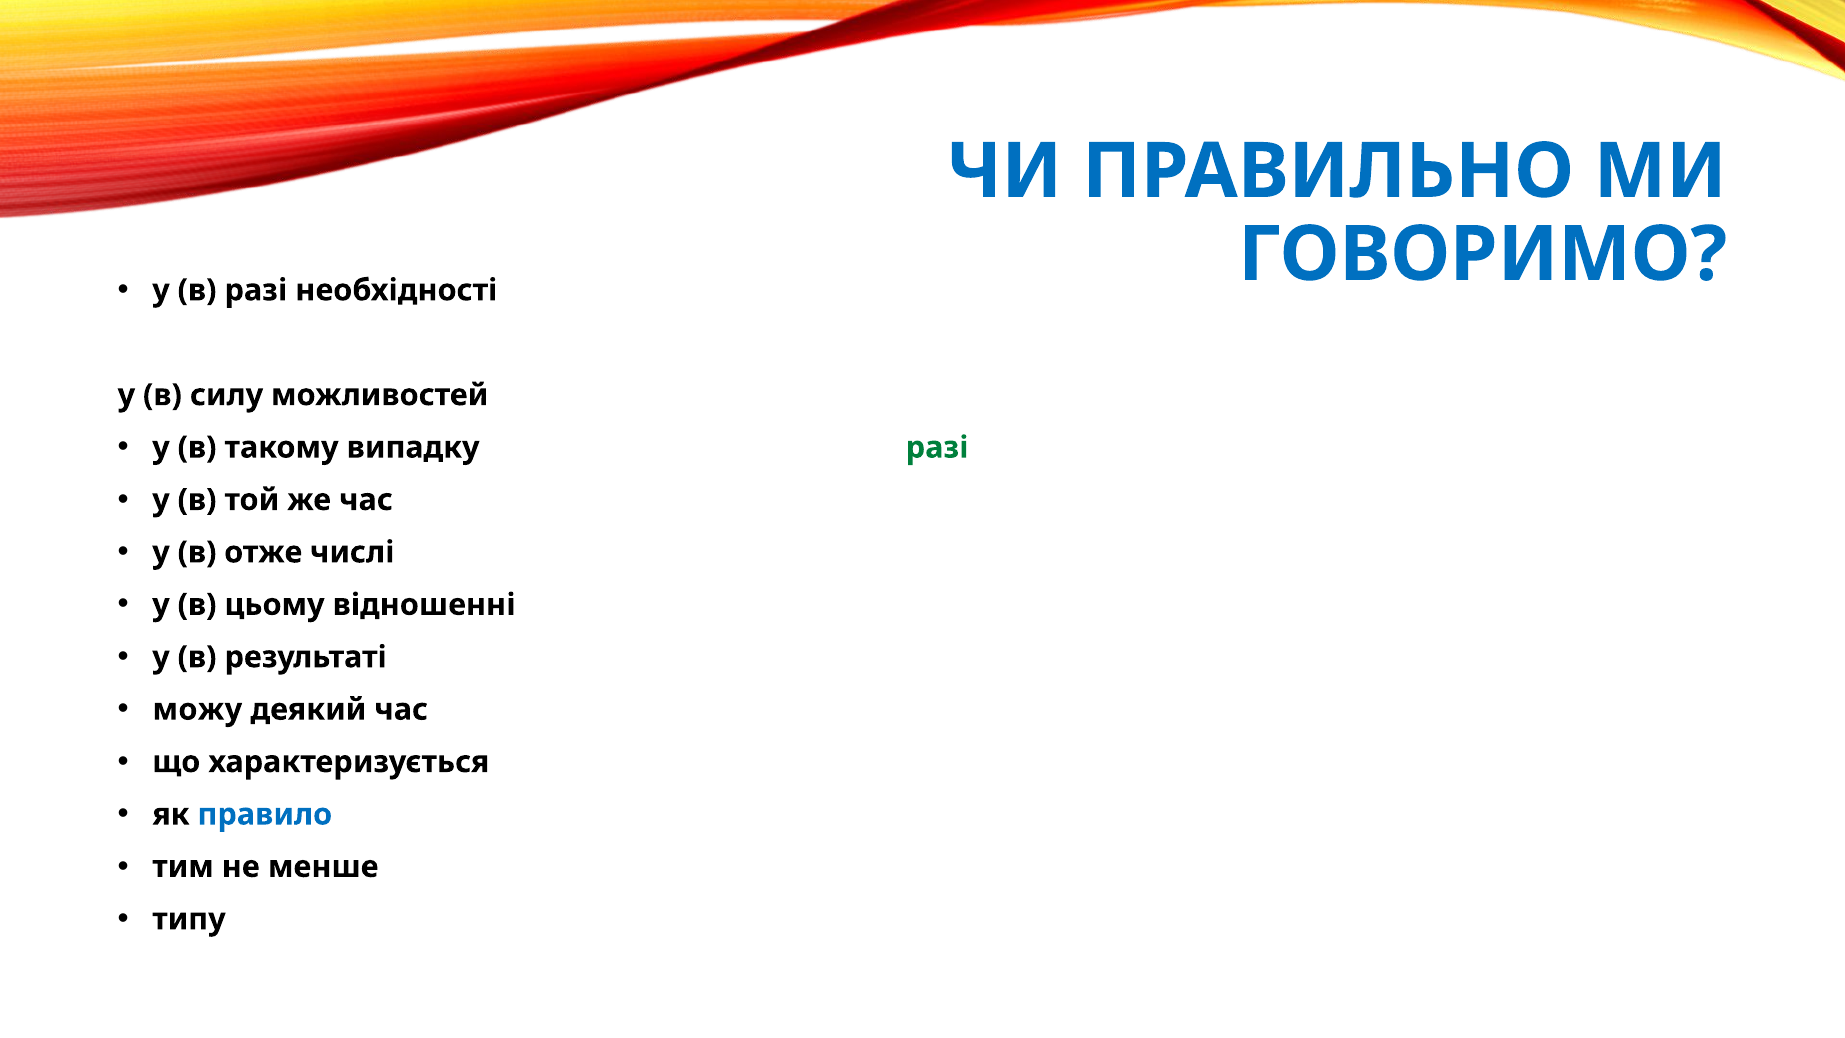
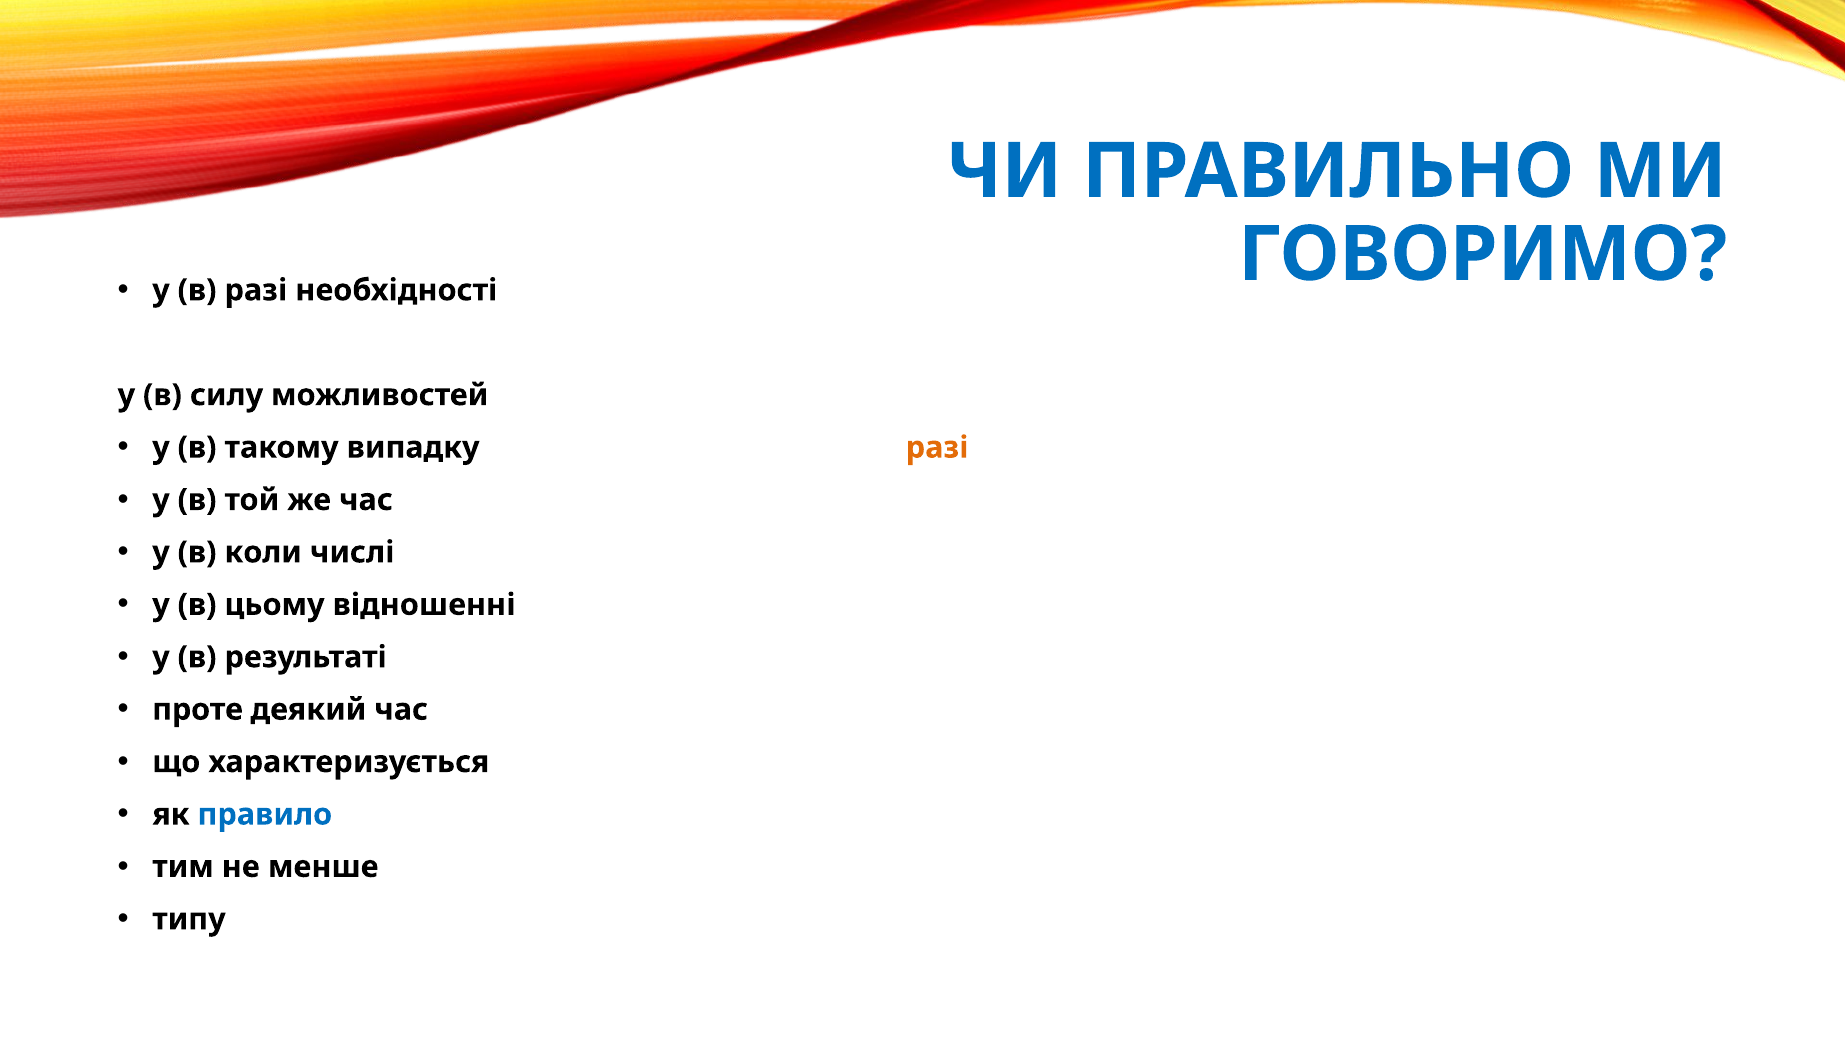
разі colour: green -> orange (937, 447)
отже: отже -> коли (263, 552)
можу: можу -> проте (198, 709)
